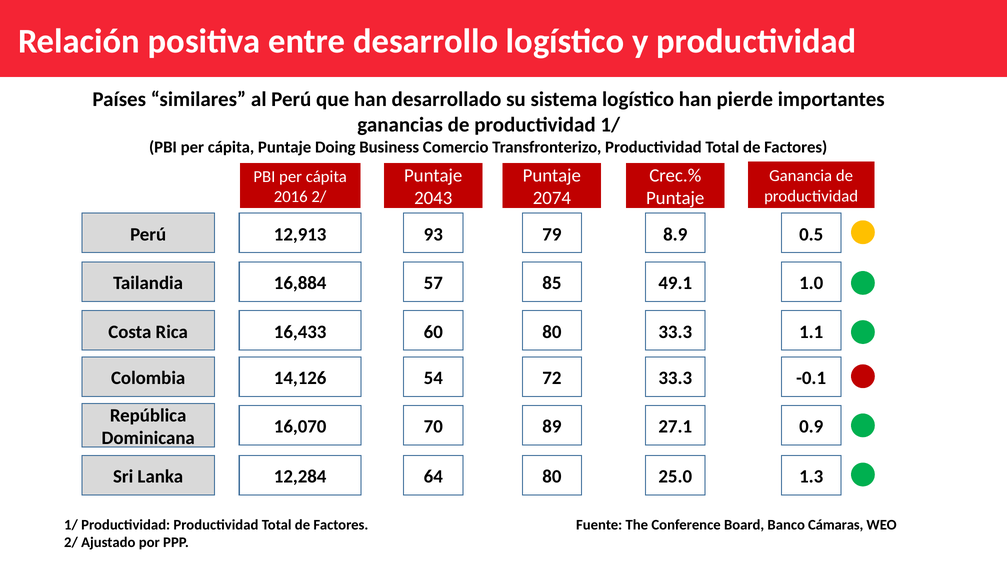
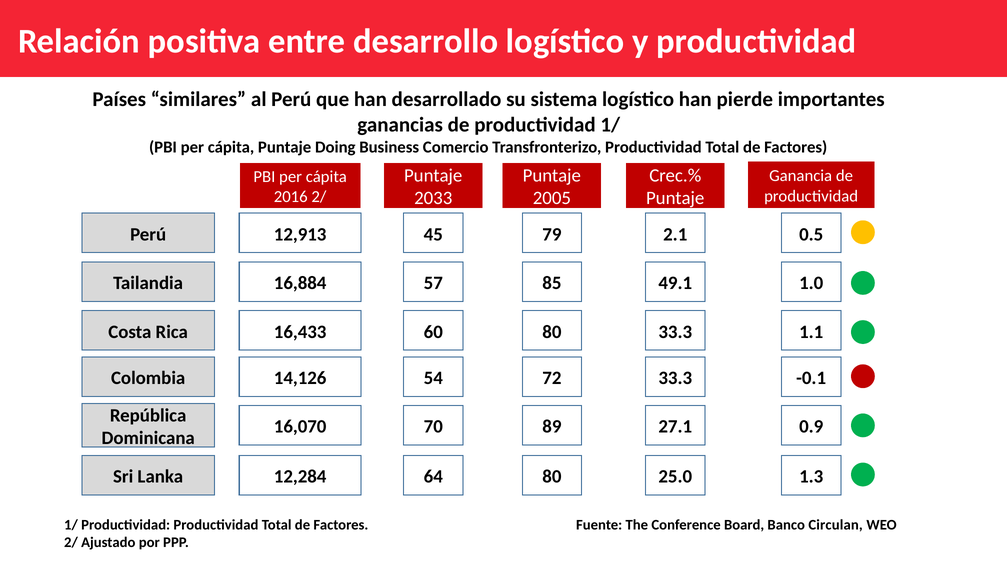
2043: 2043 -> 2033 (433, 198)
2074: 2074 -> 2005 (552, 198)
93: 93 -> 45 (433, 234)
8.9: 8.9 -> 2.1 (675, 234)
Cámaras: Cámaras -> Circulan (836, 525)
